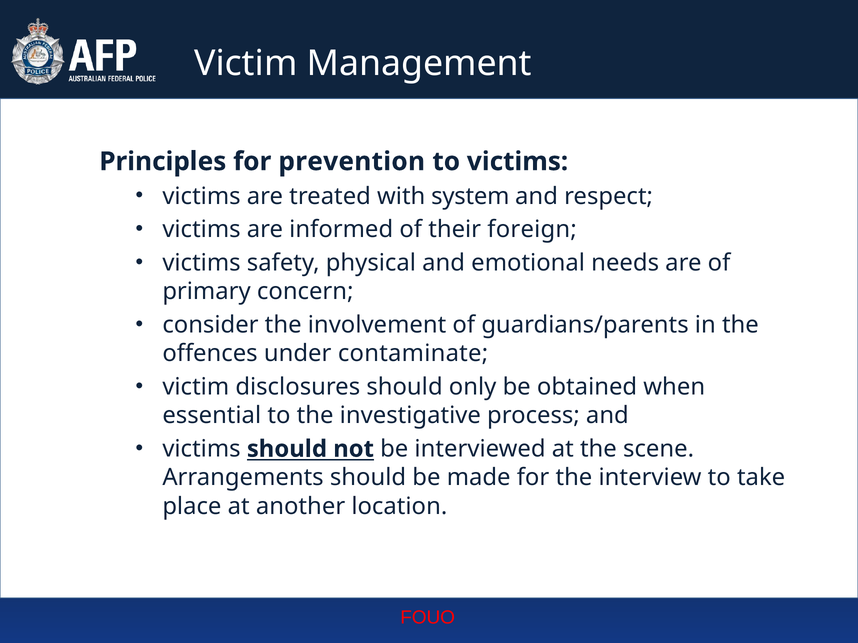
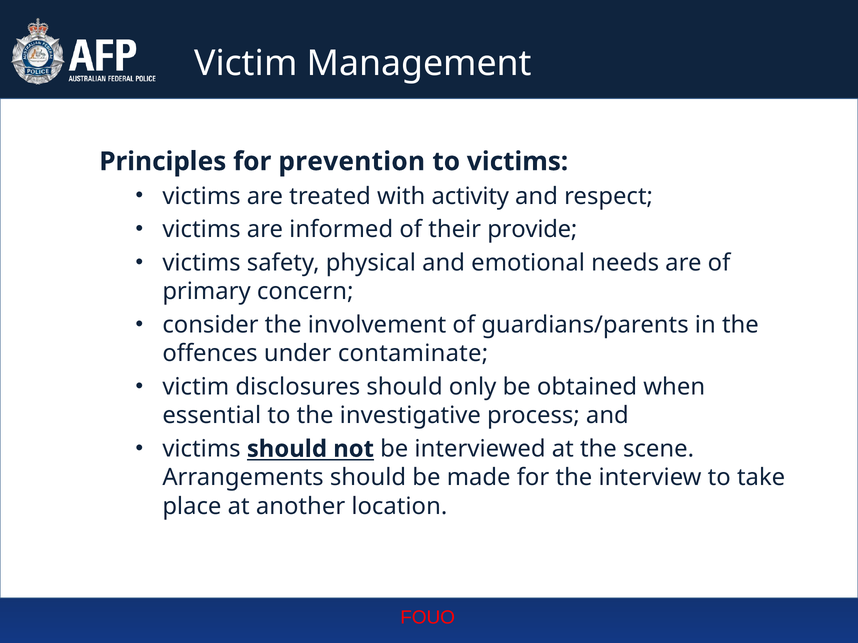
system: system -> activity (470, 196)
foreign: foreign -> provide (532, 230)
